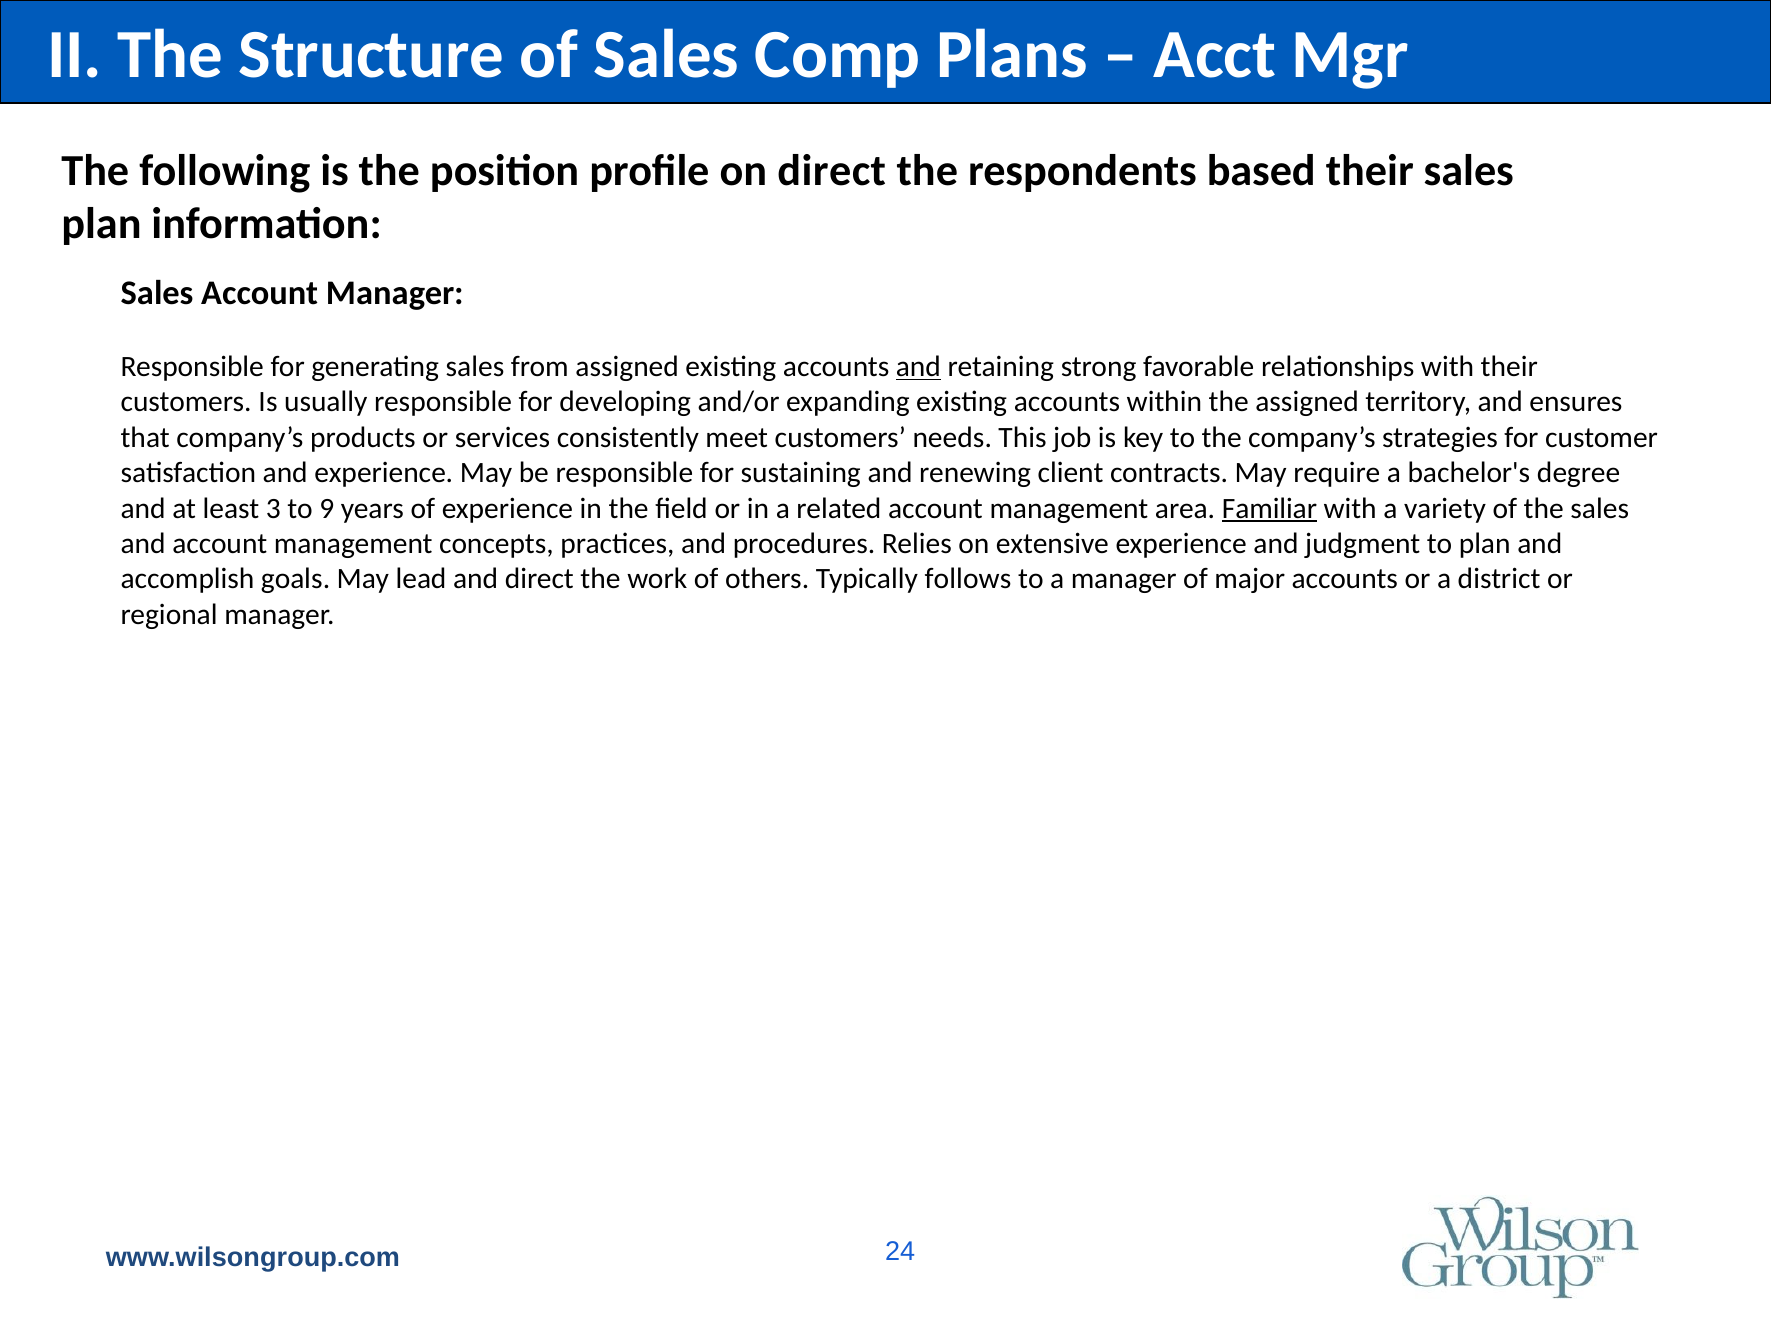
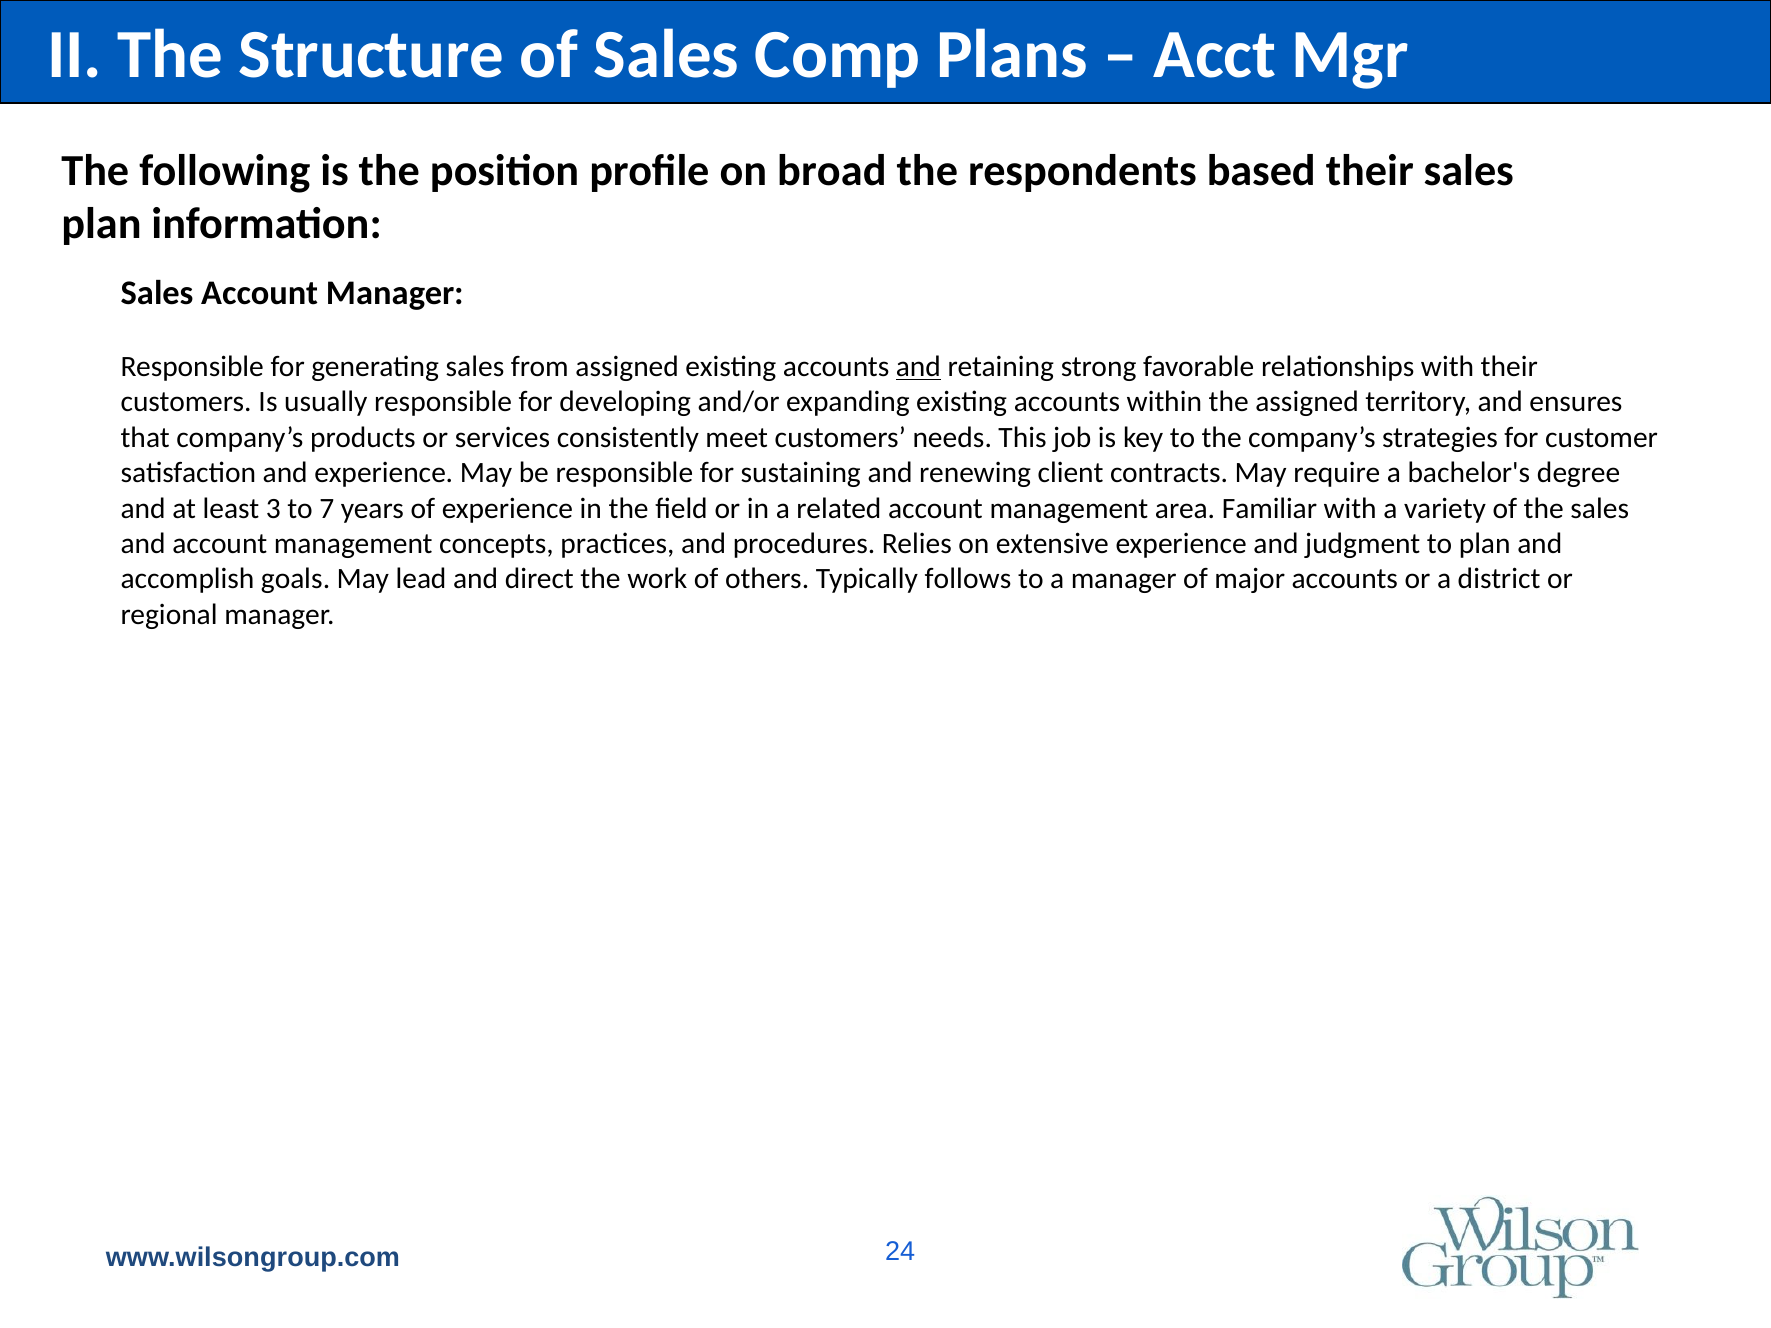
on direct: direct -> broad (832, 171)
9: 9 -> 7 (327, 509)
Familiar underline: present -> none (1269, 509)
